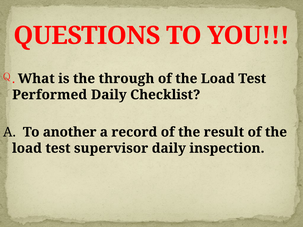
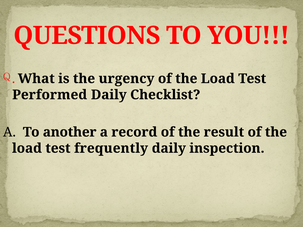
through: through -> urgency (126, 79)
supervisor: supervisor -> frequently (111, 148)
